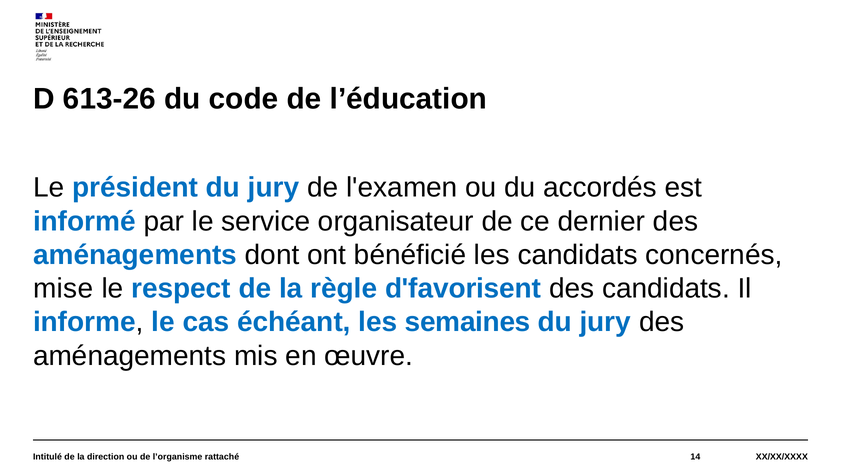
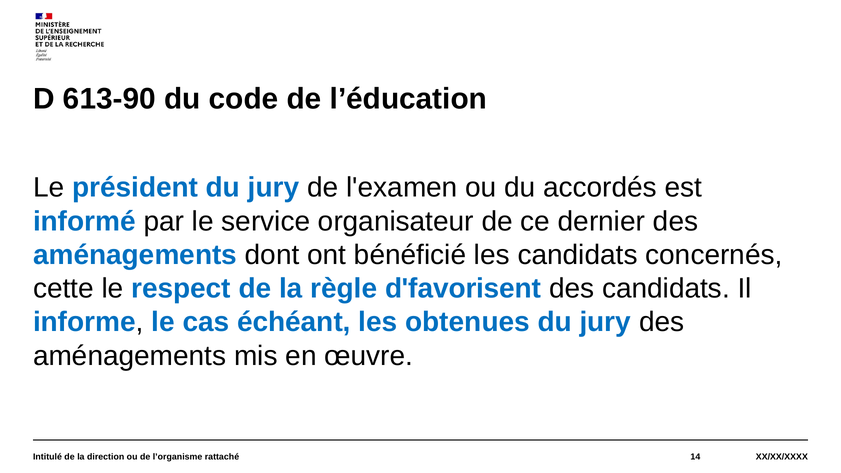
613-26: 613-26 -> 613-90 (109, 99)
mise: mise -> cette (63, 289)
semaines: semaines -> obtenues (468, 322)
